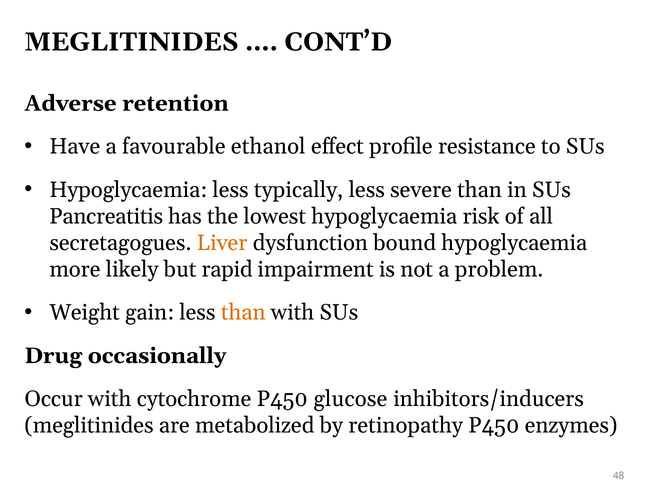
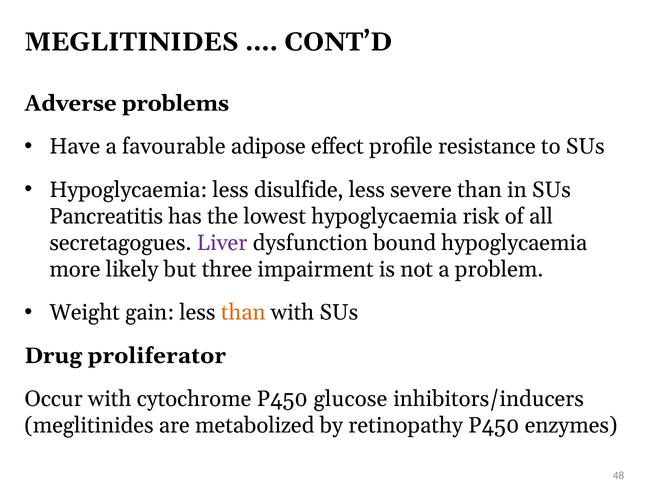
retention: retention -> problems (176, 103)
ethanol: ethanol -> adipose (268, 147)
typically: typically -> disulfide (299, 190)
Liver colour: orange -> purple (222, 243)
rapid: rapid -> three (227, 269)
occasionally: occasionally -> proliferator (157, 356)
